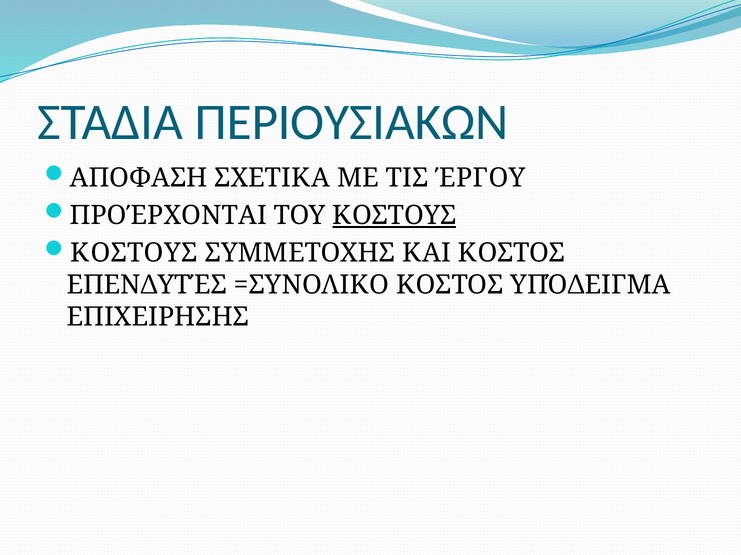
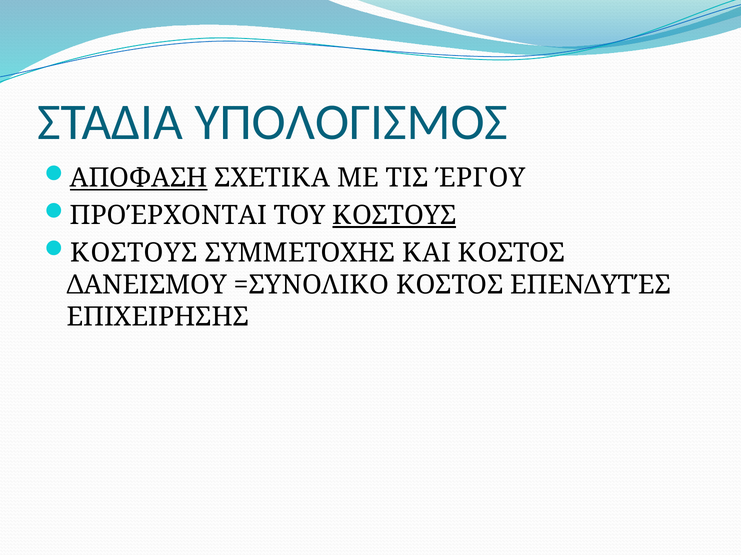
ΠΕΡΙΟΥΣΙΑΚΩΝ: ΠΕΡΙΟΥΣΙΑΚΩΝ -> ΥΠΟΛΟΓΙΣΜΟΣ (351, 122)
ΑΠΟΦΑΣΗ underline: none -> present (139, 178)
ΕΠΕΝΔΥΤΈΣ: ΕΠΕΝΔΥΤΈΣ -> ΔΑΝΕΙΣΜΟΥ (147, 285)
ΥΠΌΔΕΙΓΜΑ: ΥΠΌΔΕΙΓΜΑ -> ΕΠΕΝΔΥΤΈΣ (591, 285)
